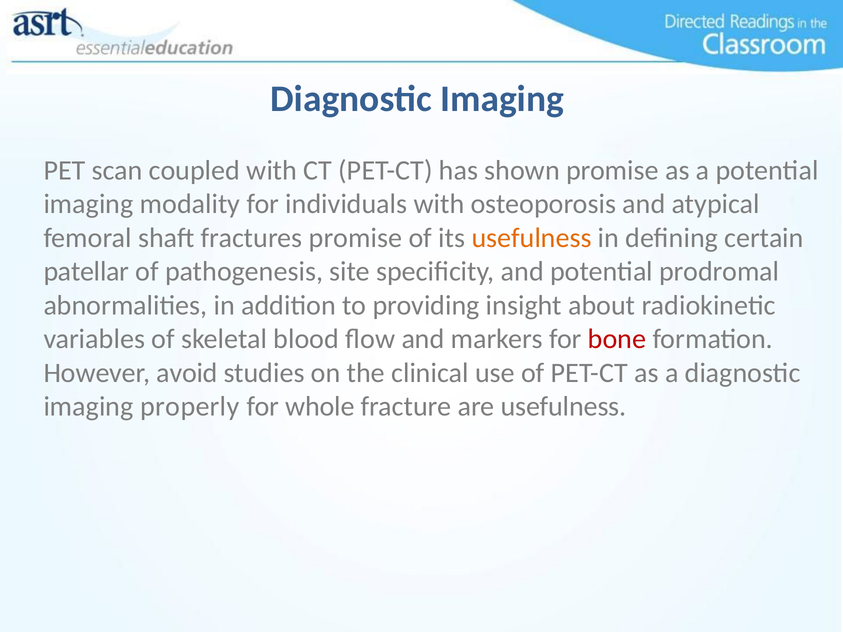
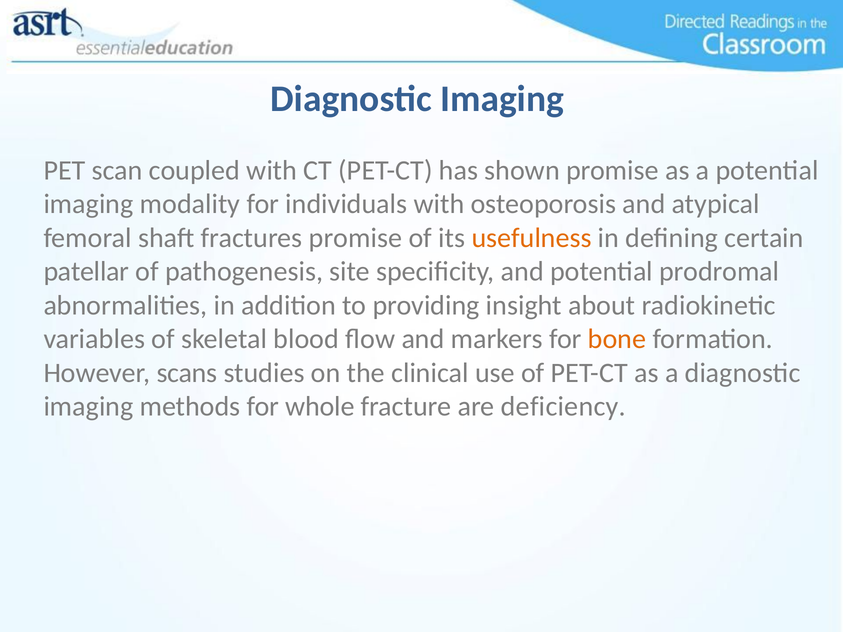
bone colour: red -> orange (617, 339)
avoid: avoid -> scans (187, 373)
properly: properly -> methods (190, 407)
are usefulness: usefulness -> deficiency (563, 407)
